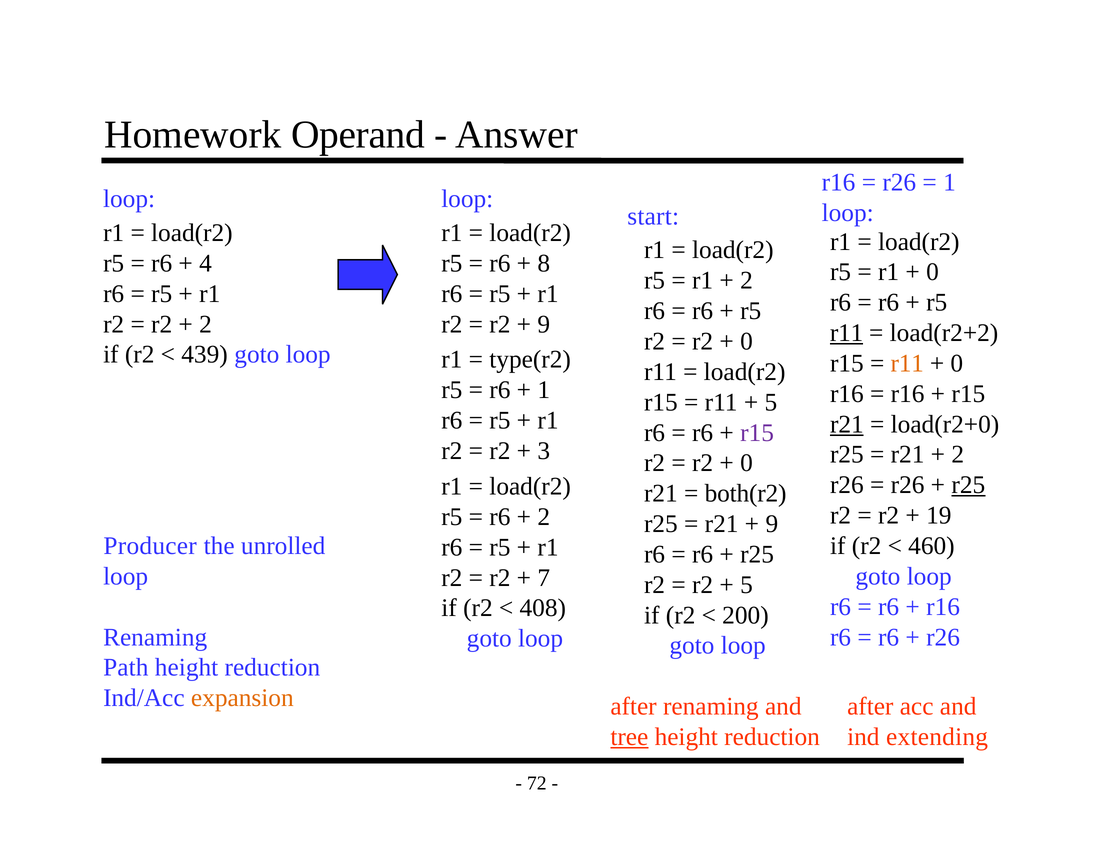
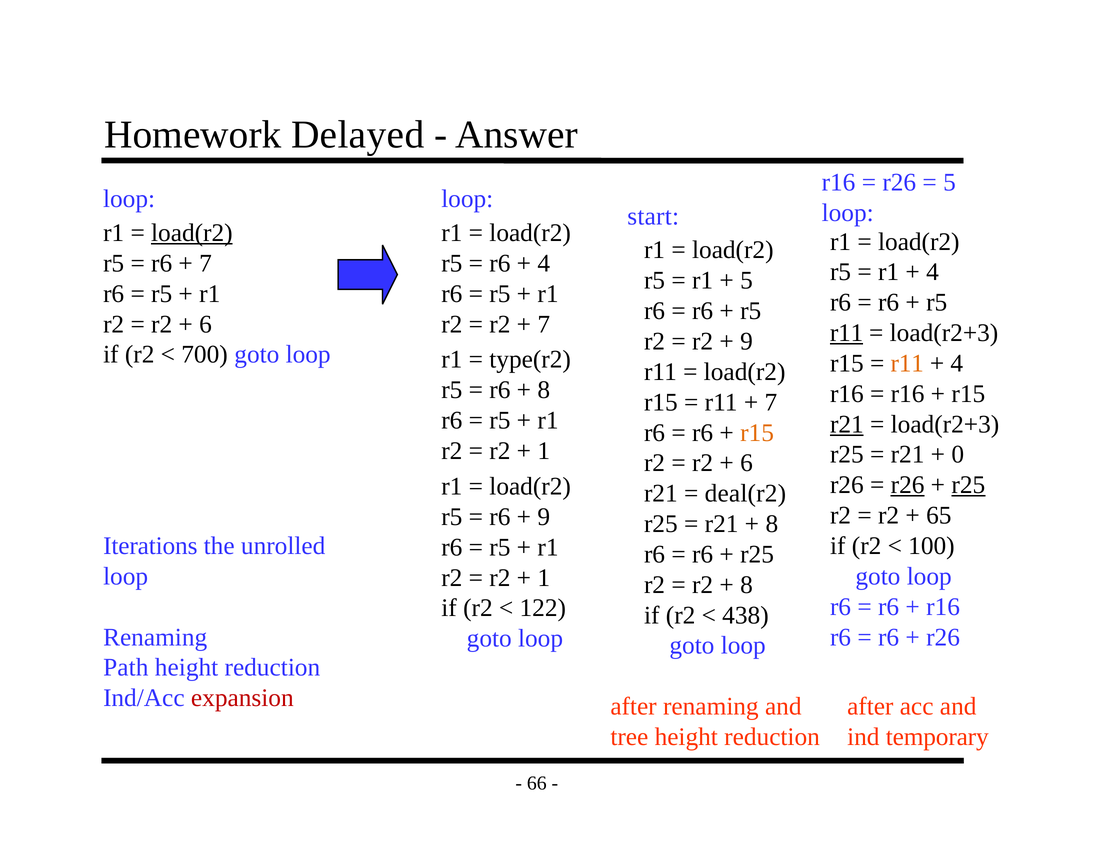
Operand: Operand -> Delayed (358, 135)
1: 1 -> 5 (950, 183)
load(r2 underline: none -> present (192, 233)
4: 4 -> 7 (206, 263)
8: 8 -> 4 (544, 263)
0: 0 -> 4 (932, 272)
2: 2 -> 5 (747, 281)
2: 2 -> 6 (206, 324)
9: 9 -> 7 (544, 324)
load(r2+2: load(r2+2 -> load(r2+3 (944, 333)
0: 0 -> 9 (747, 342)
439: 439 -> 700 (205, 355)
0: 0 -> 4 (957, 363)
1: 1 -> 8 (544, 390)
5: 5 -> 7 (771, 402)
load(r2+0: load(r2+0 -> load(r2+3 (945, 424)
r15 colour: purple -> orange (757, 433)
3: 3 -> 1 (544, 451)
2: 2 -> 0 (958, 455)
0: 0 -> 6 (747, 463)
r26 underline: none -> present (908, 485)
both(r2: both(r2 -> deal(r2 (745, 494)
19: 19 -> 65 (939, 516)
2: 2 -> 9 (544, 517)
9: 9 -> 8 (772, 524)
Producer: Producer -> Iterations (150, 546)
460: 460 -> 100 (931, 546)
7: 7 -> 1 (544, 578)
5: 5 -> 8 (747, 585)
408: 408 -> 122 (543, 608)
200: 200 -> 438 (745, 615)
expansion colour: orange -> red (242, 698)
tree underline: present -> none (629, 737)
extending: extending -> temporary (937, 737)
72: 72 -> 66 (537, 783)
